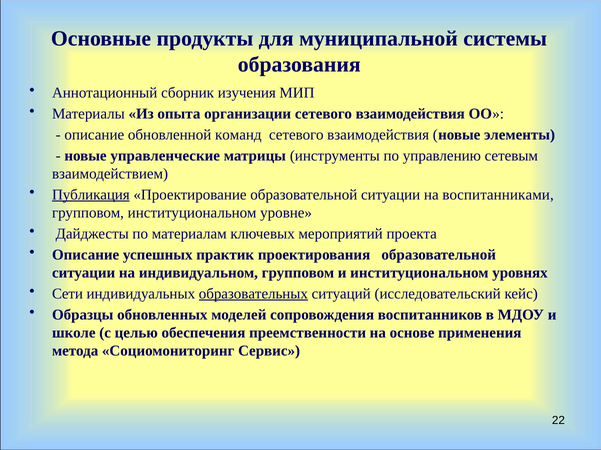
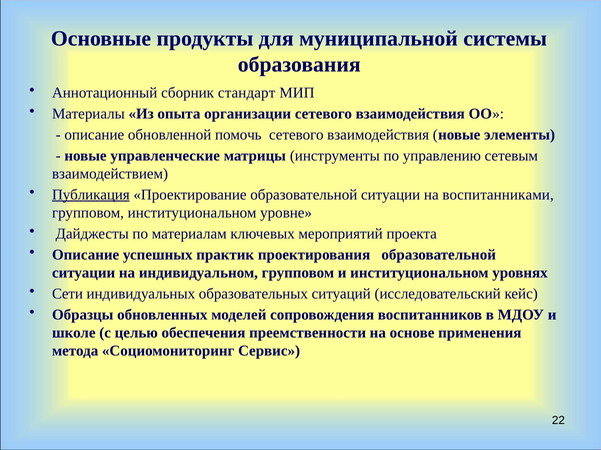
изучения: изучения -> стандарт (247, 93)
команд: команд -> помочь (238, 135)
образовательных underline: present -> none (253, 294)
